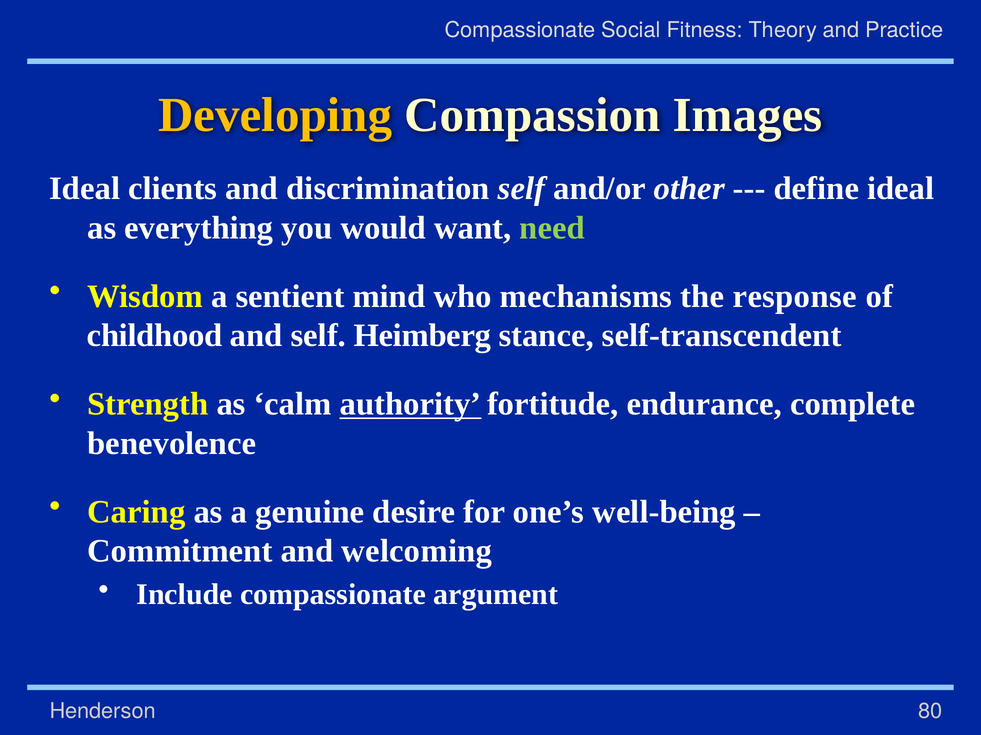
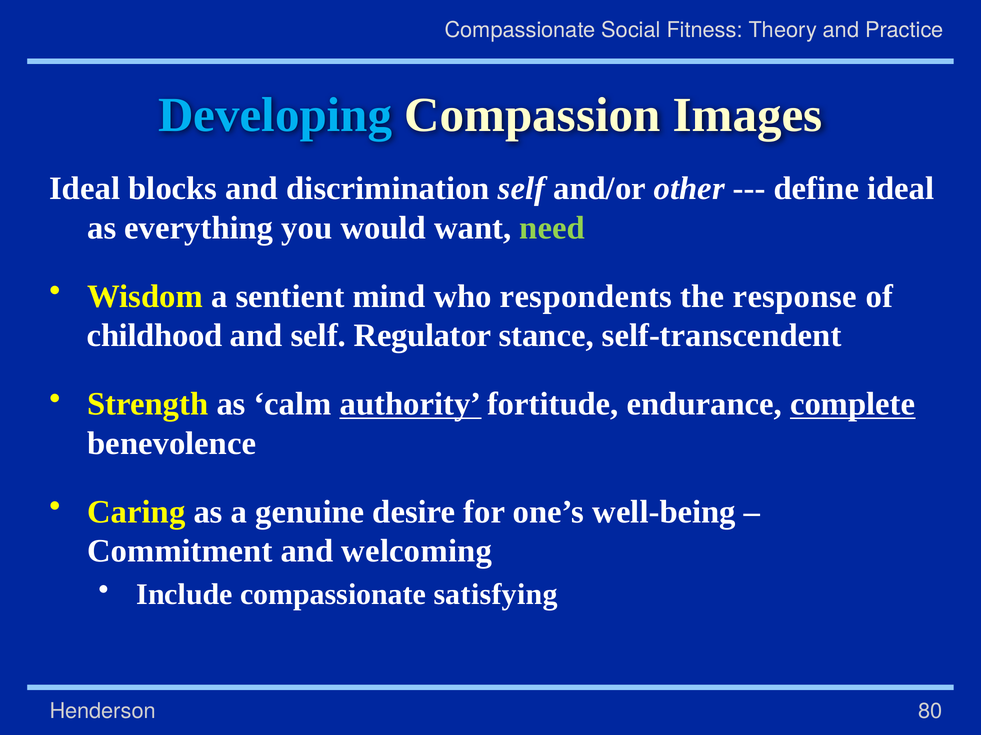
Developing colour: yellow -> light blue (275, 115)
clients: clients -> blocks (173, 189)
mechanisms: mechanisms -> respondents (586, 297)
Heimberg: Heimberg -> Regulator (422, 336)
complete underline: none -> present (853, 405)
argument: argument -> satisfying (496, 595)
